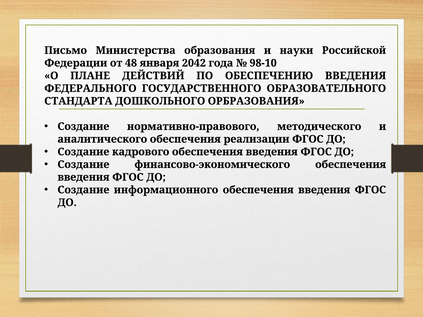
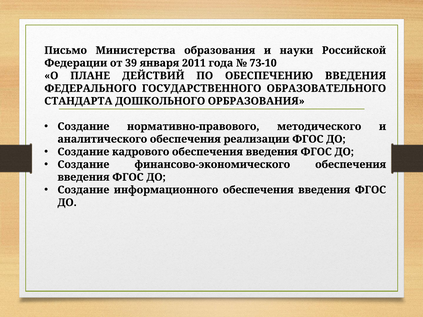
48: 48 -> 39 (131, 63)
2042: 2042 -> 2011 (194, 63)
98-10: 98-10 -> 73-10 (263, 63)
